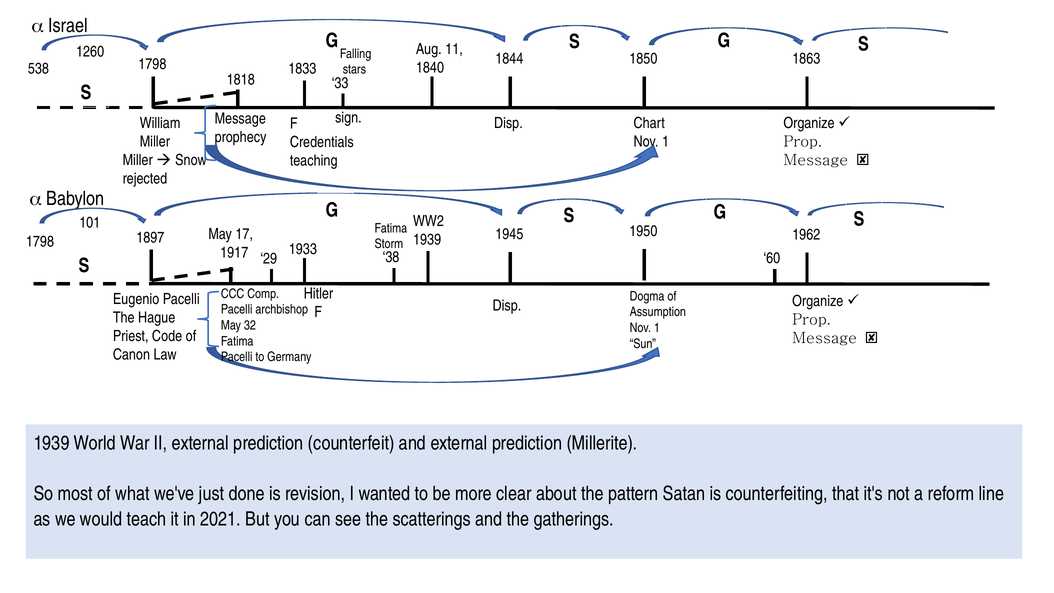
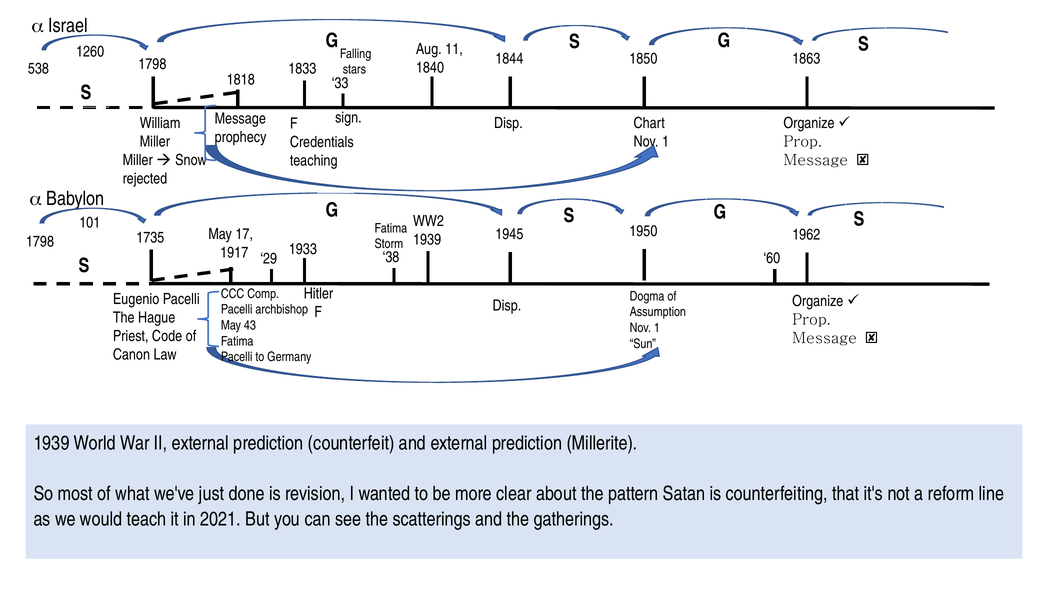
1897: 1897 -> 1735 (150, 237)
32: 32 -> 43 (250, 325)
